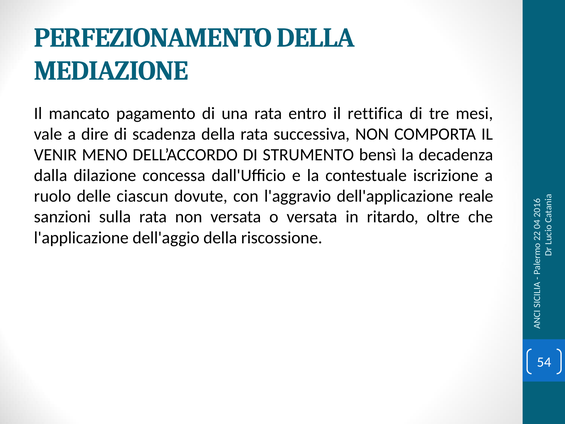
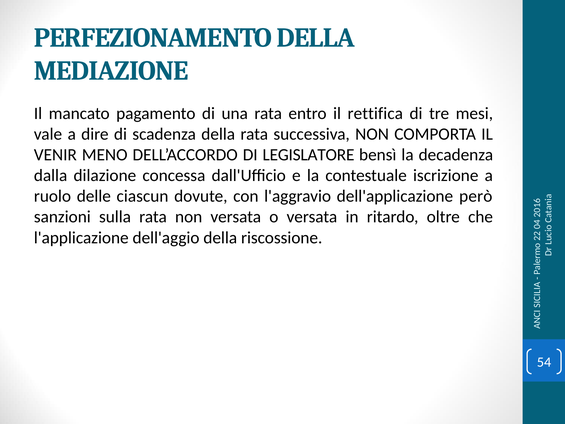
STRUMENTO: STRUMENTO -> LEGISLATORE (308, 155)
reale: reale -> però (476, 196)
